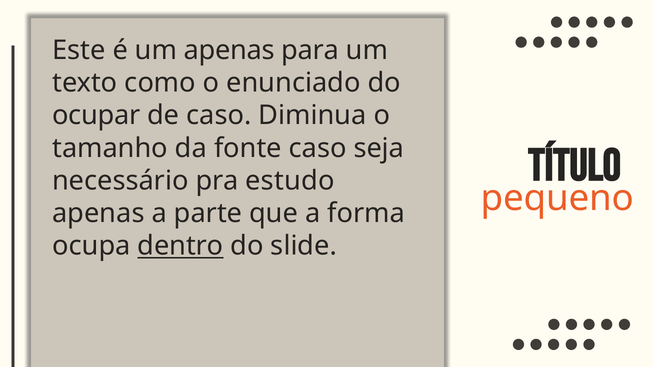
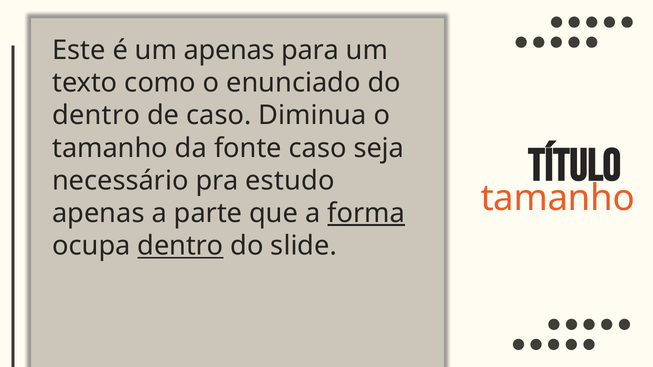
ocupar: ocupar -> dentro (96, 116)
pequeno: pequeno -> tamanho (558, 198)
forma underline: none -> present (366, 213)
